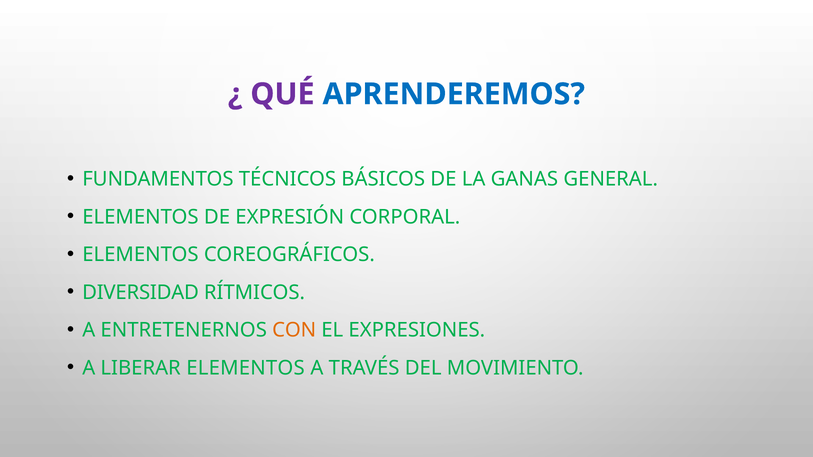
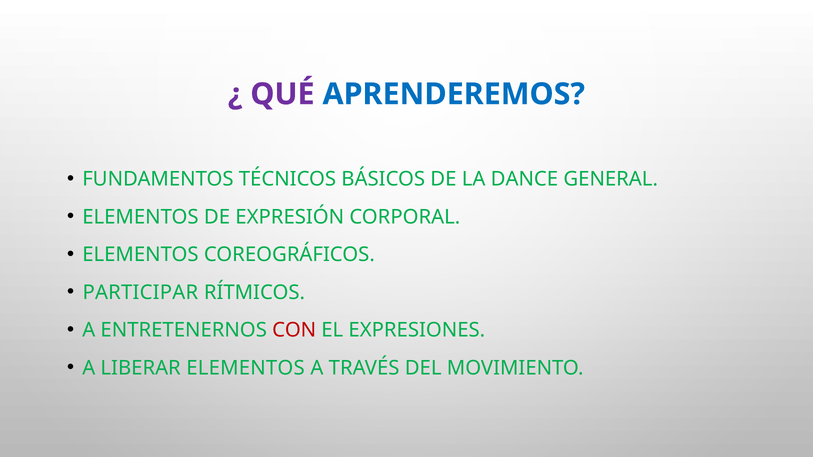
GANAS: GANAS -> DANCE (524, 179)
DIVERSIDAD: DIVERSIDAD -> PARTICIPAR (140, 293)
CON colour: orange -> red (294, 330)
